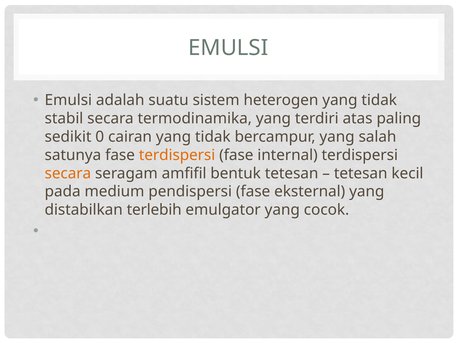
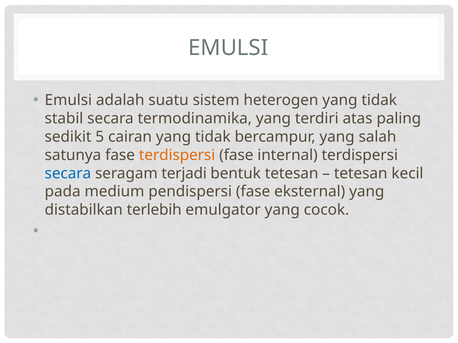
0: 0 -> 5 (100, 137)
secara colour: orange -> blue (68, 174)
amfifil: amfifil -> terjadi (184, 174)
